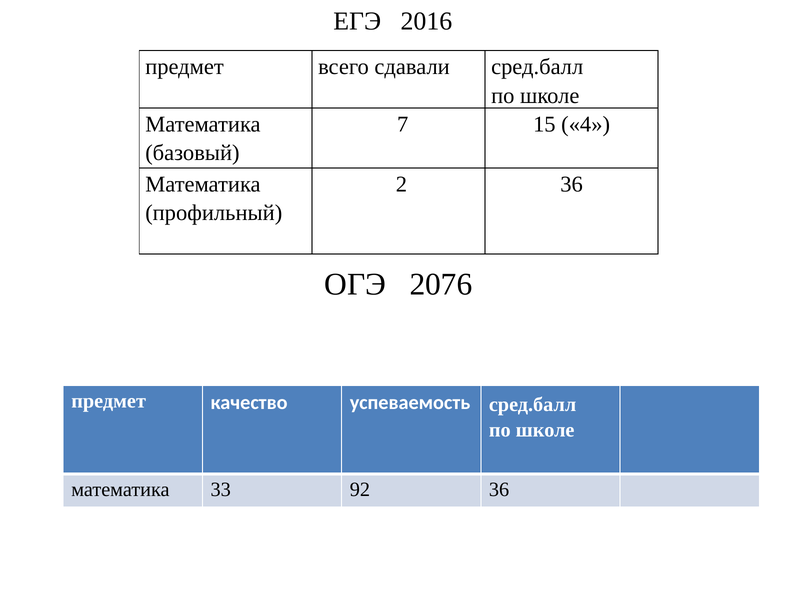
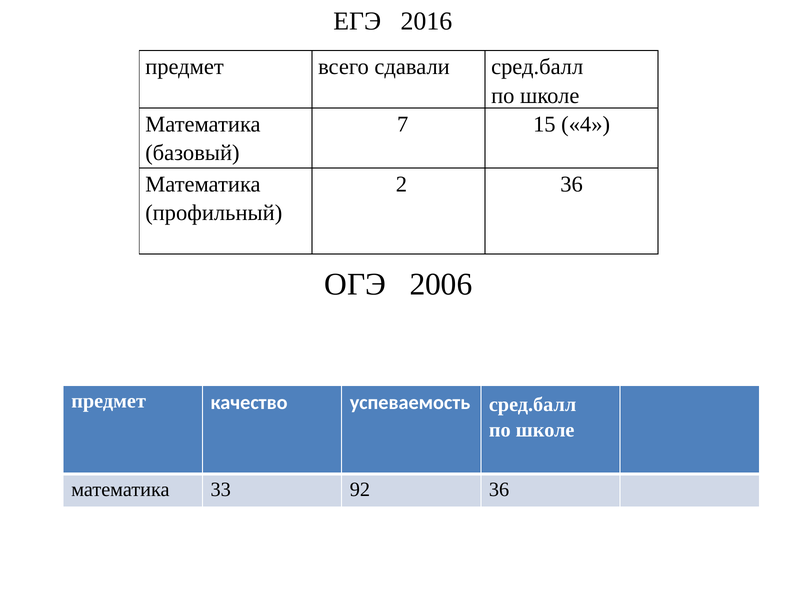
2076: 2076 -> 2006 (441, 285)
